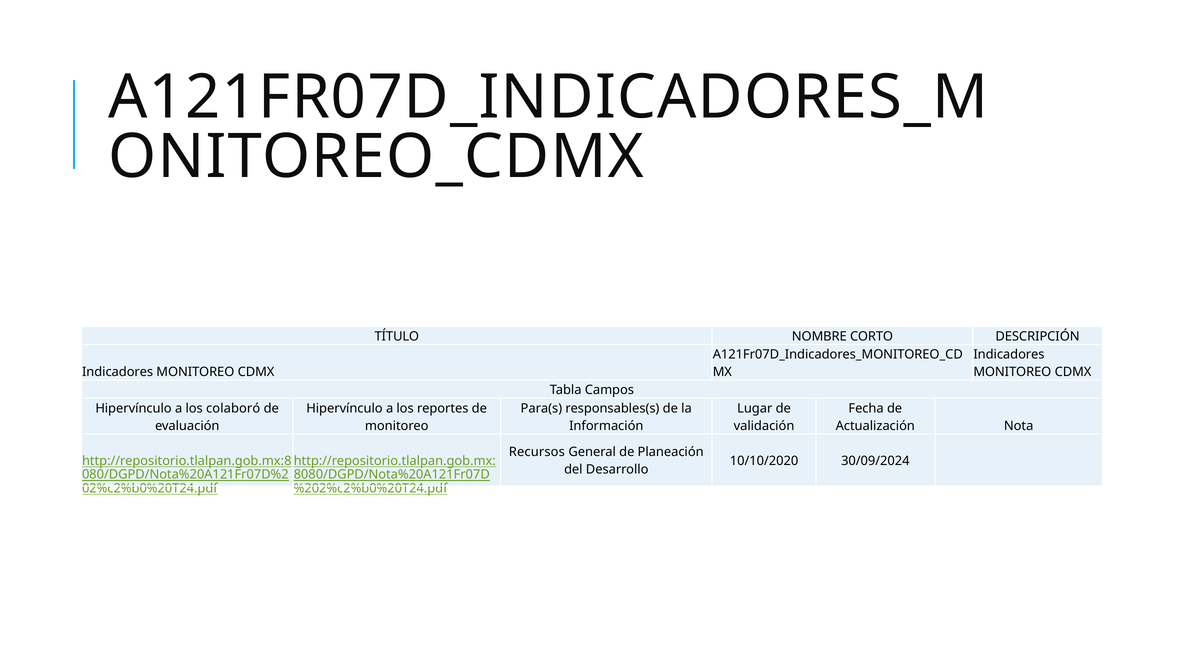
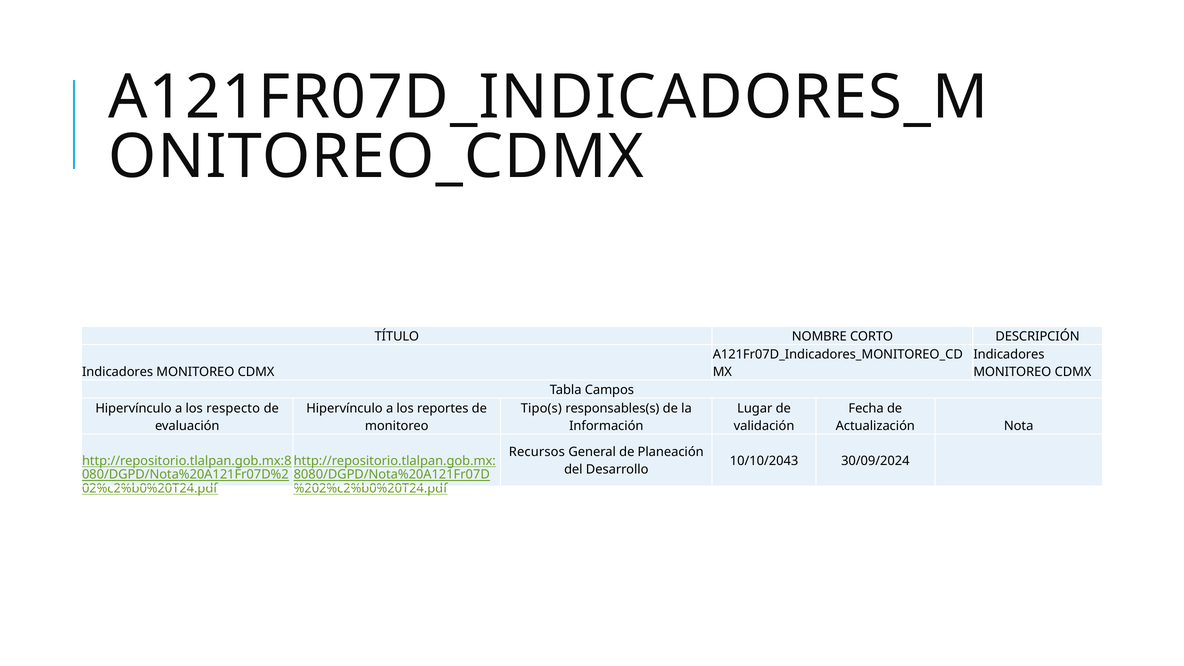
colaboró: colaboró -> respecto (233, 408)
Para(s: Para(s -> Tipo(s (541, 408)
10/10/2020: 10/10/2020 -> 10/10/2043 (764, 461)
